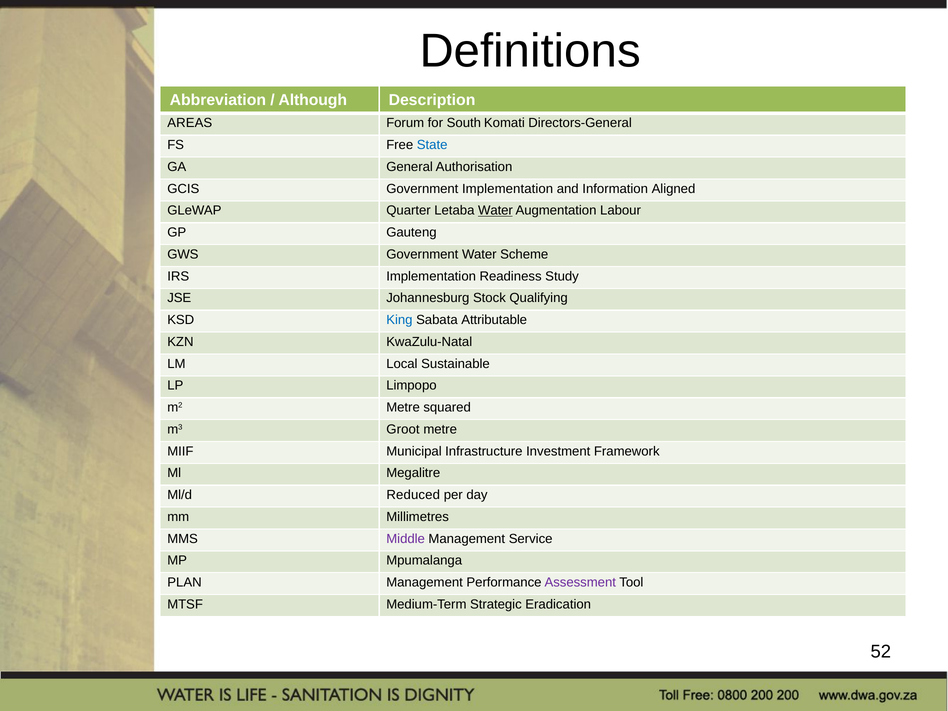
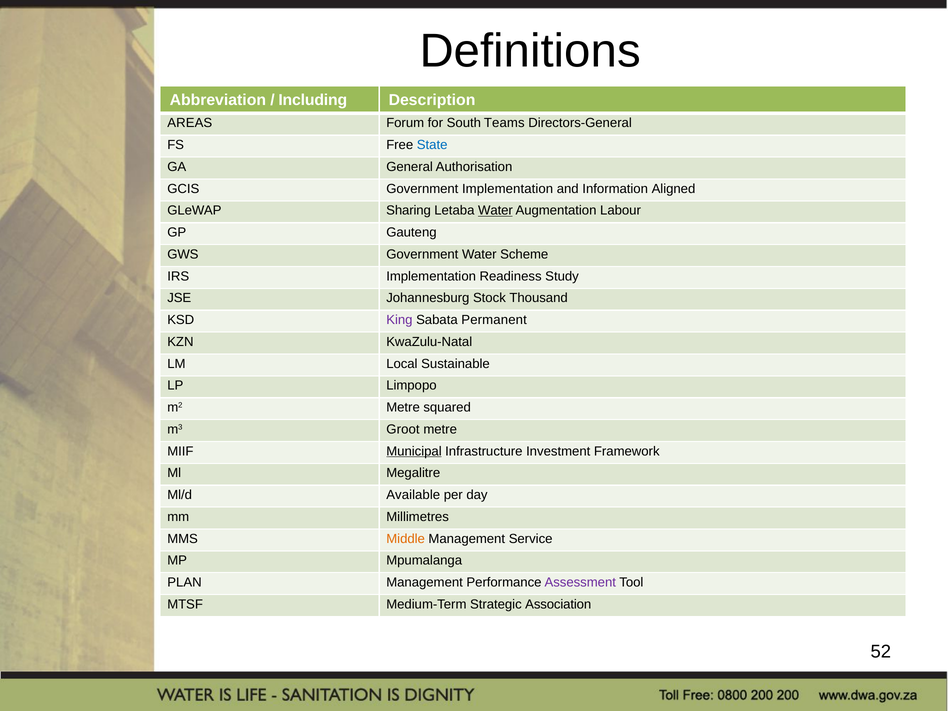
Although: Although -> Including (313, 100)
Komati: Komati -> Teams (504, 123)
Quarter: Quarter -> Sharing (409, 211)
Qualifying: Qualifying -> Thousand (539, 298)
King colour: blue -> purple (399, 320)
Attributable: Attributable -> Permanent (494, 320)
Municipal underline: none -> present (414, 451)
Reduced: Reduced -> Available (413, 495)
Middle colour: purple -> orange (406, 539)
Eradication: Eradication -> Association (558, 604)
